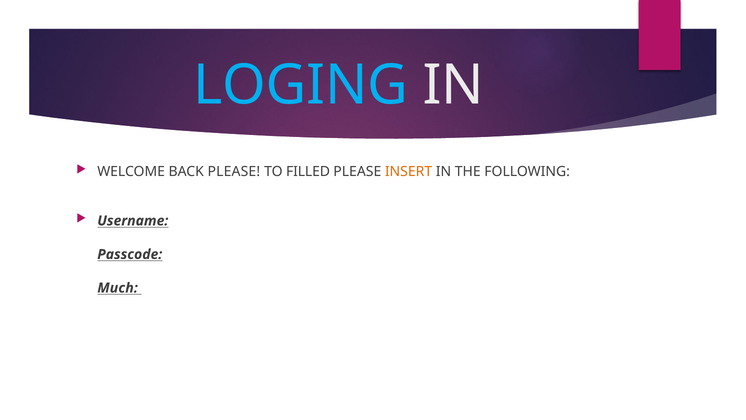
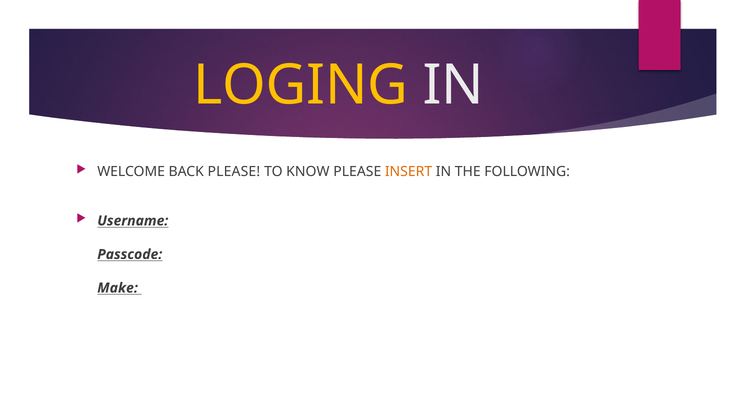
LOGING colour: light blue -> yellow (301, 85)
FILLED: FILLED -> KNOW (308, 171)
Much: Much -> Make (118, 288)
